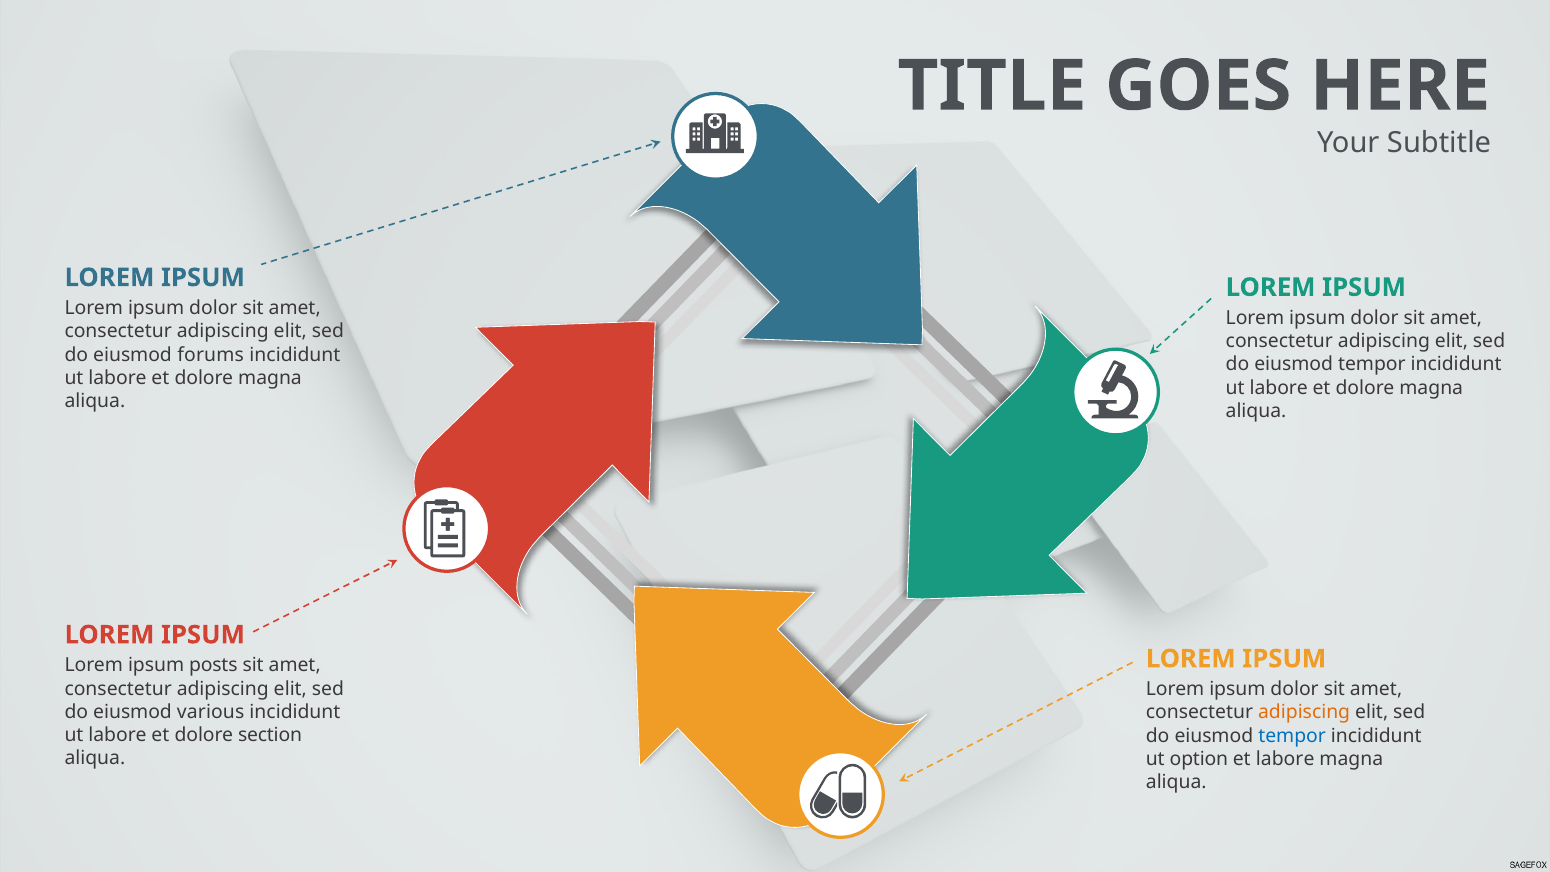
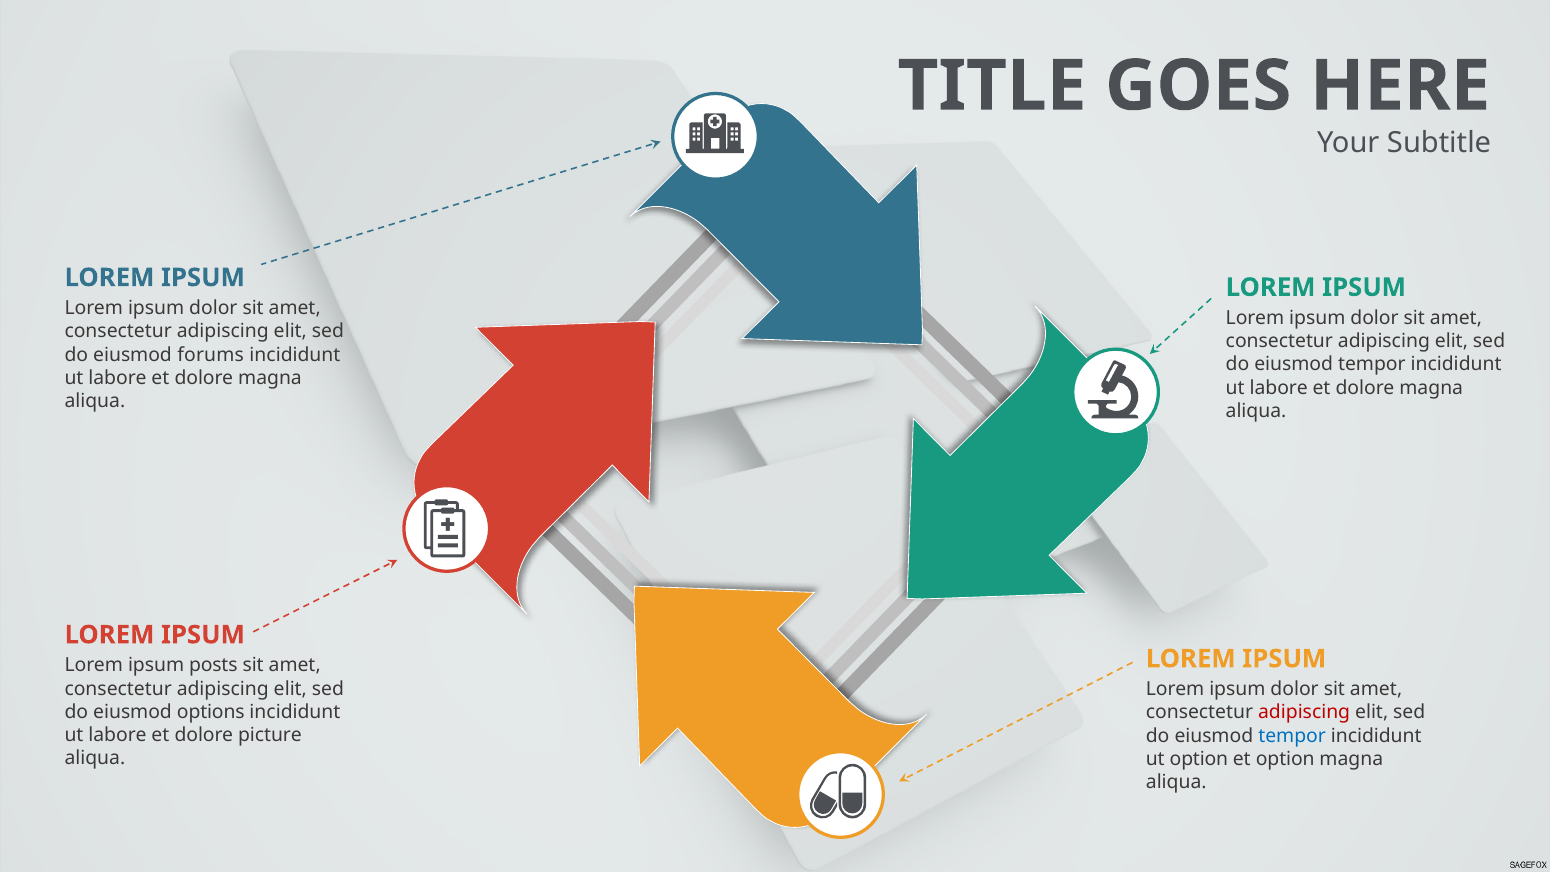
various: various -> options (211, 712)
adipiscing colour: orange -> red (1304, 712)
section: section -> picture (270, 735)
et labore: labore -> option (1285, 759)
